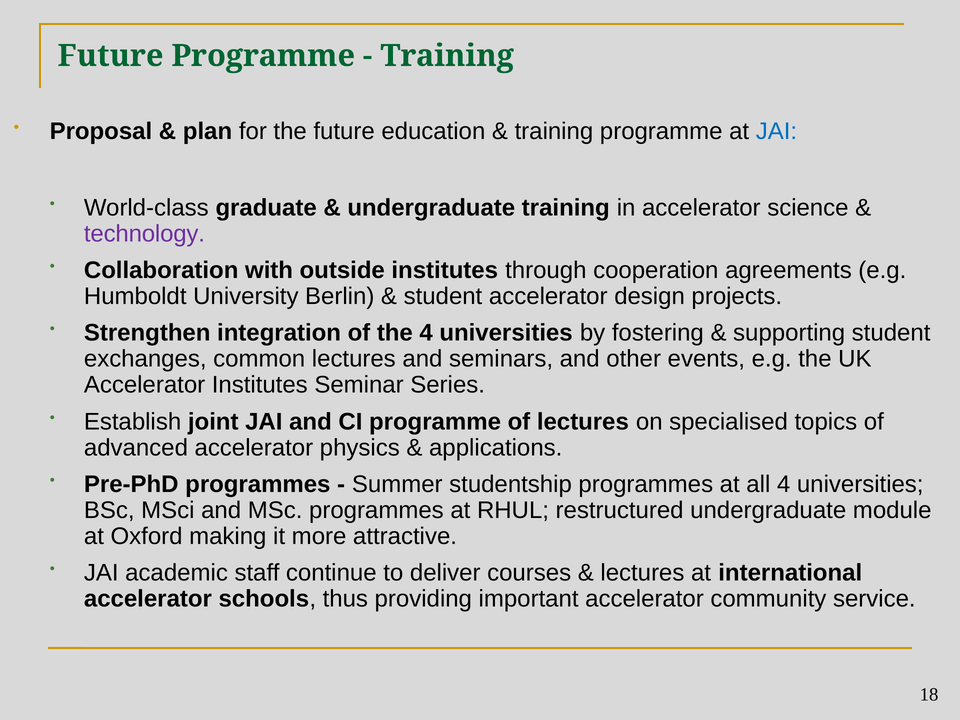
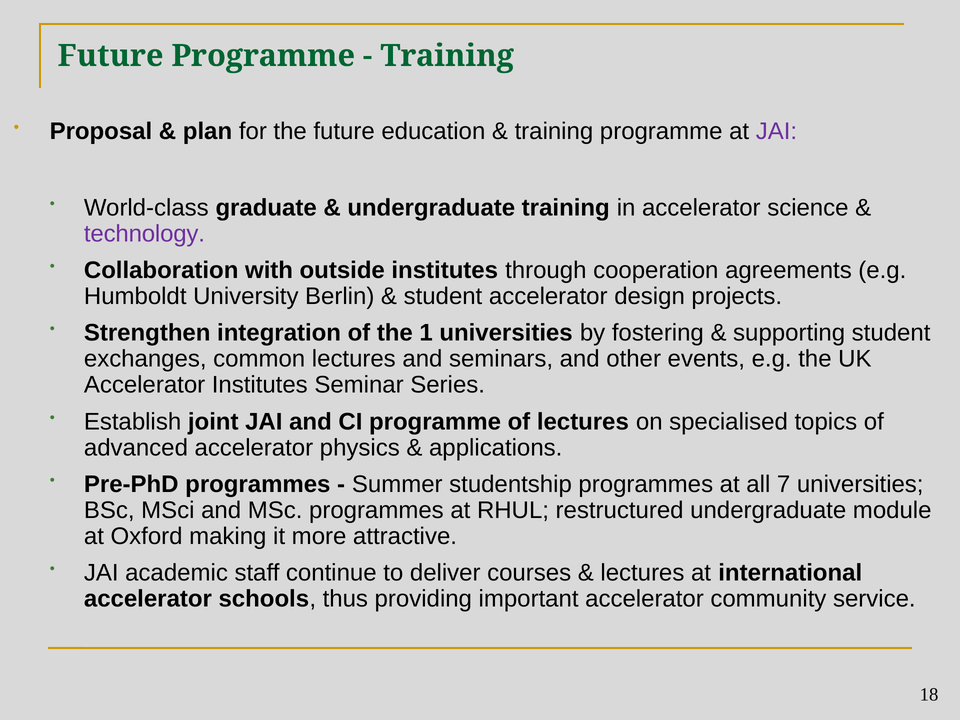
JAI colour: blue -> purple (776, 131)
the 4: 4 -> 1 (426, 333)
all 4: 4 -> 7 (784, 484)
